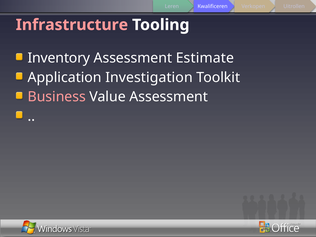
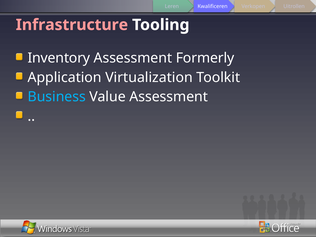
Estimate: Estimate -> Formerly (205, 58)
Investigation: Investigation -> Virtualization (149, 77)
Business colour: pink -> light blue (57, 97)
